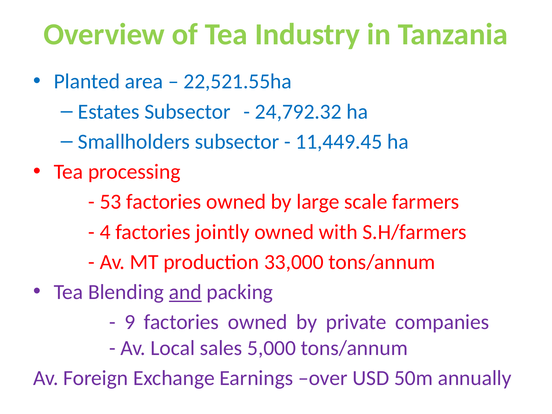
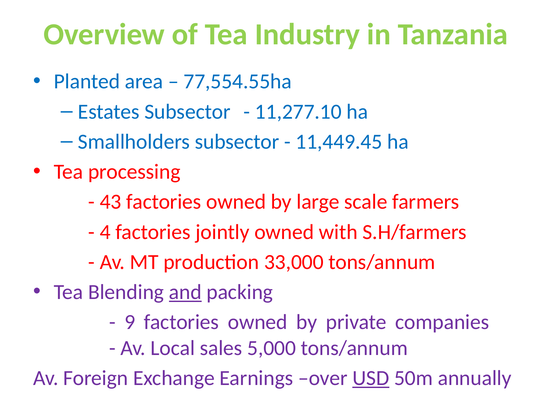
22,521.55ha: 22,521.55ha -> 77,554.55ha (238, 82)
24,792.32: 24,792.32 -> 11,277.10 (298, 112)
53: 53 -> 43 (111, 202)
USD underline: none -> present (371, 378)
